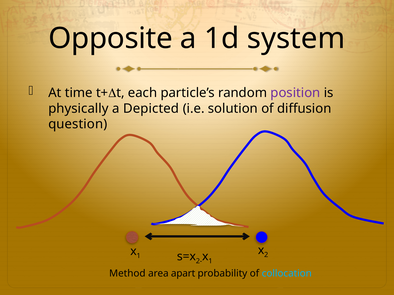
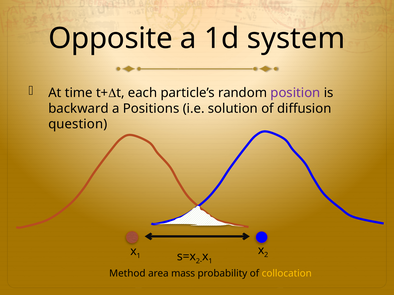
physically: physically -> backward (78, 109)
Depicted: Depicted -> Positions (151, 109)
apart: apart -> mass (183, 274)
collocation colour: light blue -> yellow (287, 274)
